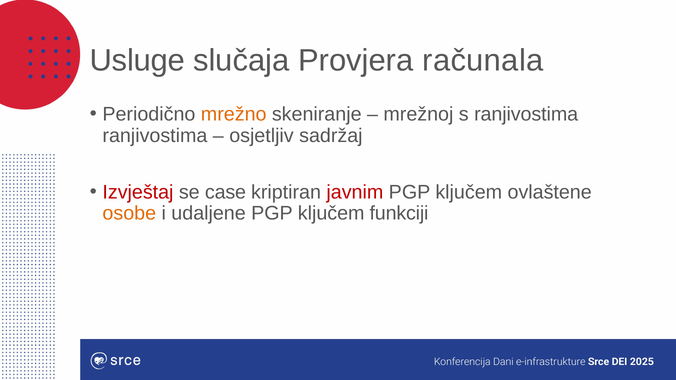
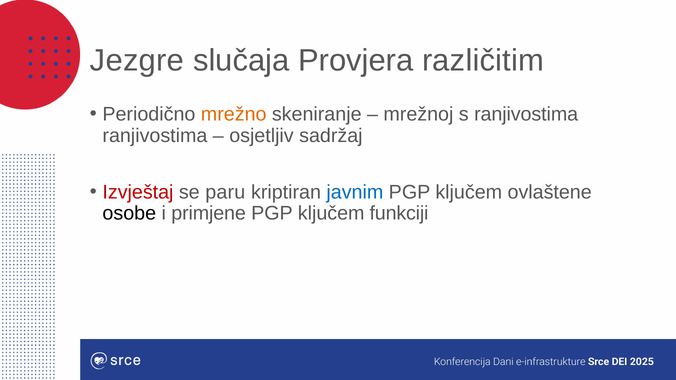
Usluge: Usluge -> Jezgre (137, 60)
računala: računala -> različitim (483, 60)
case: case -> paru (225, 192)
javnim colour: red -> blue (355, 192)
osobe colour: orange -> black (129, 214)
udaljene: udaljene -> primjene (209, 214)
